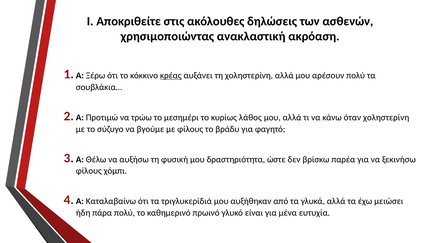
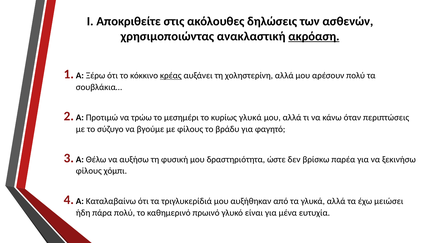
ακρόαση underline: none -> present (314, 36)
κυρίως λάθος: λάθος -> γλυκά (250, 118)
όταν χοληστερίνη: χοληστερίνη -> περιπτώσεις (386, 118)
